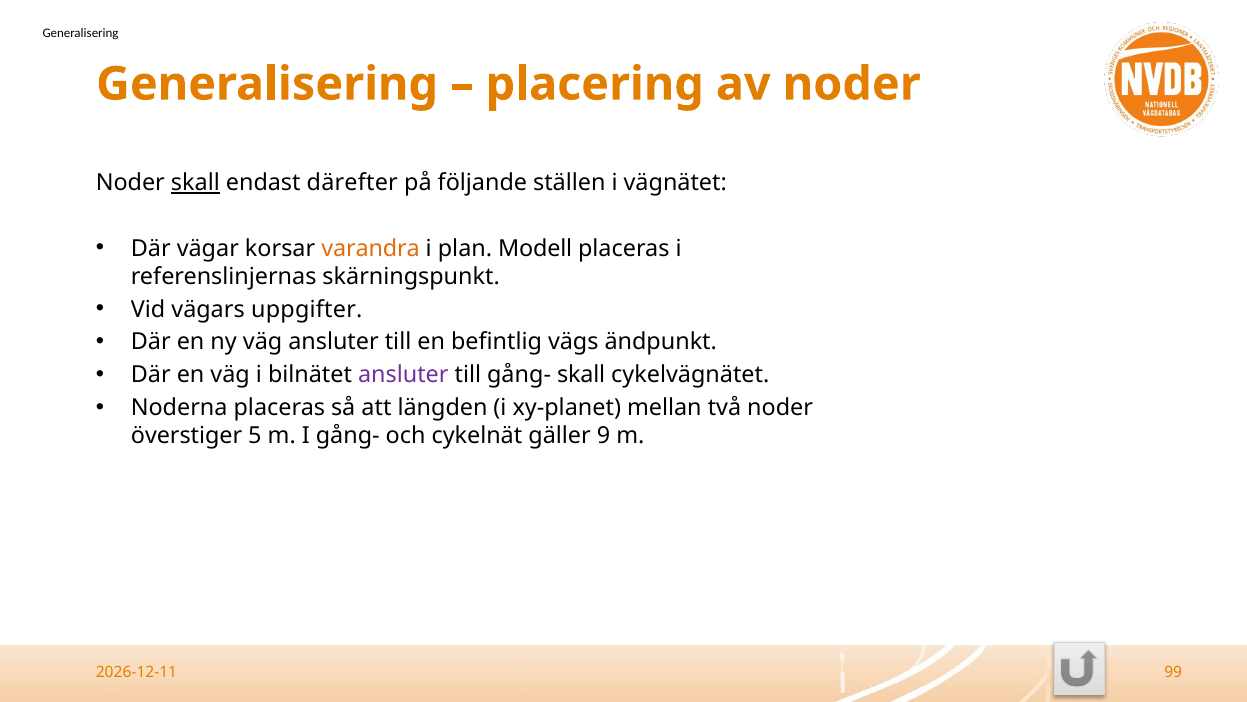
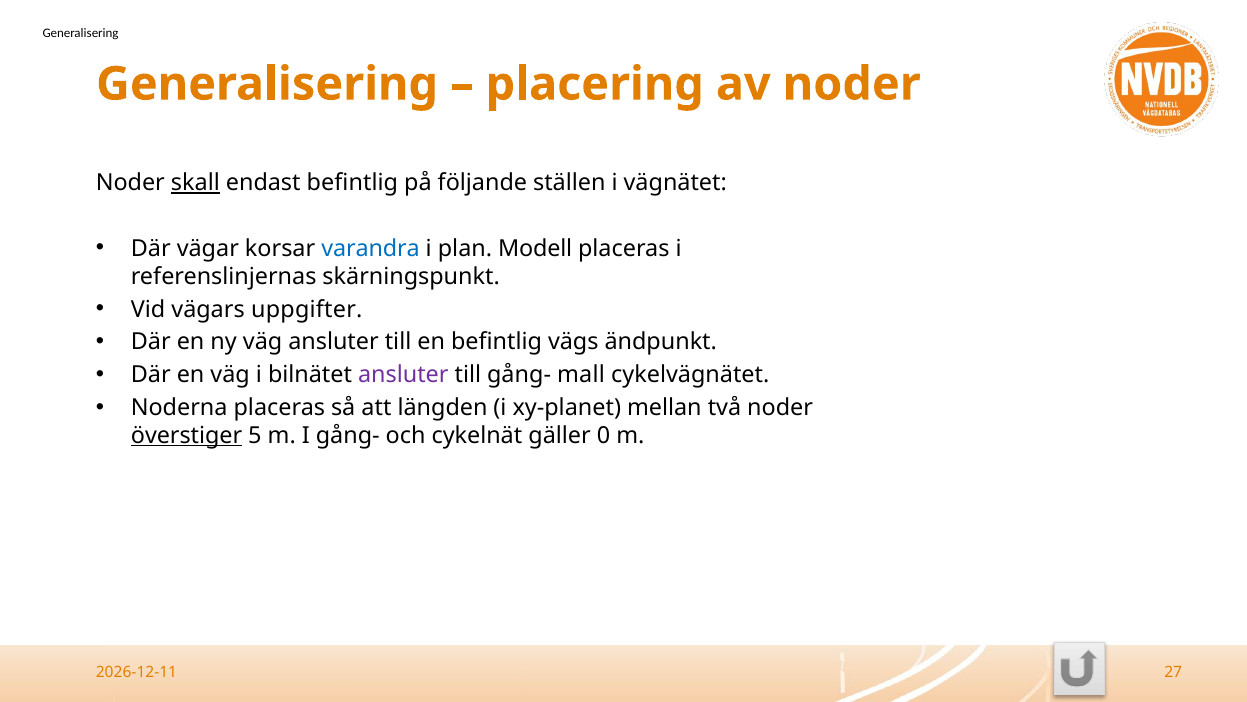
endast därefter: därefter -> befintlig (352, 183)
varandra colour: orange -> blue (371, 248)
gång- skall: skall -> mall (581, 375)
överstiger underline: none -> present (187, 435)
9: 9 -> 0 (603, 435)
99: 99 -> 27 (1173, 672)
